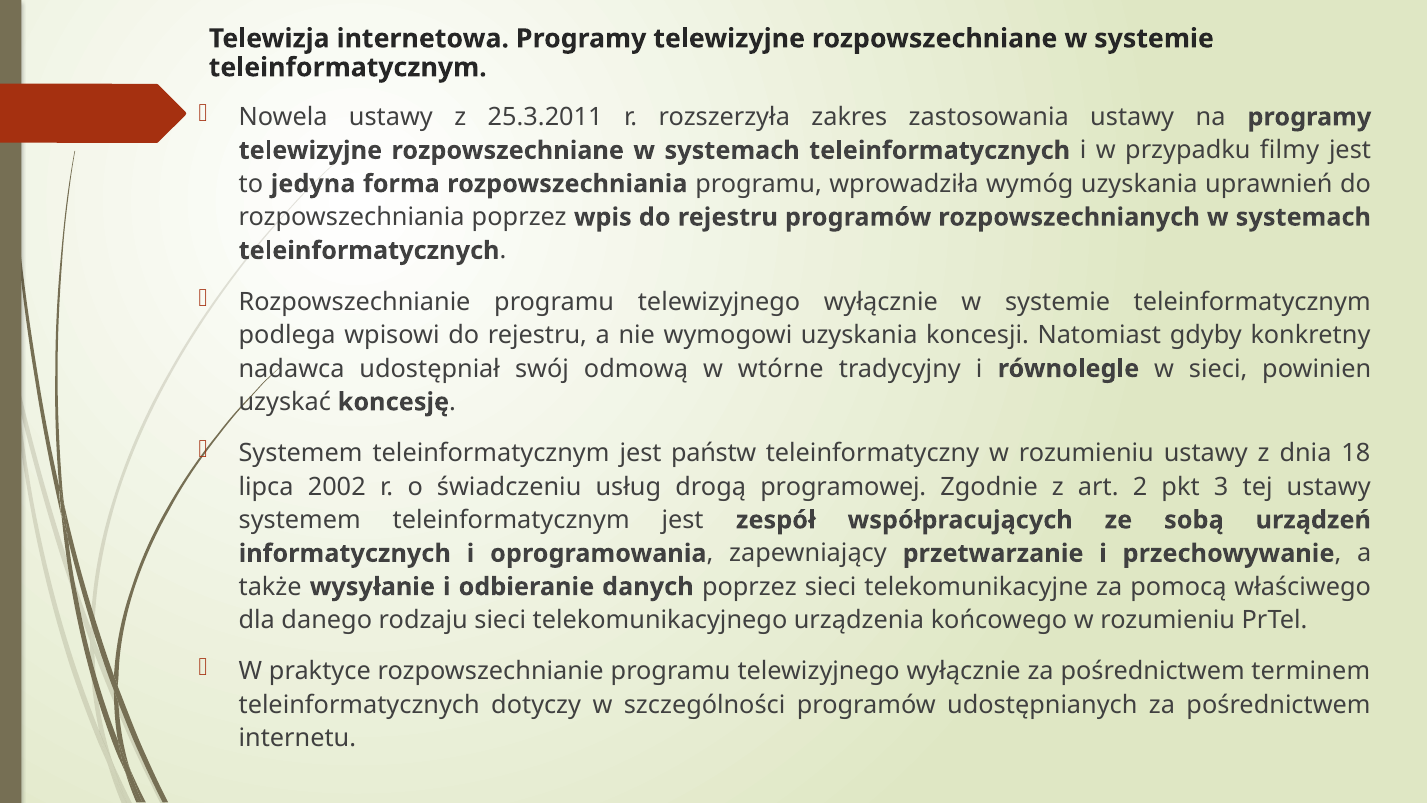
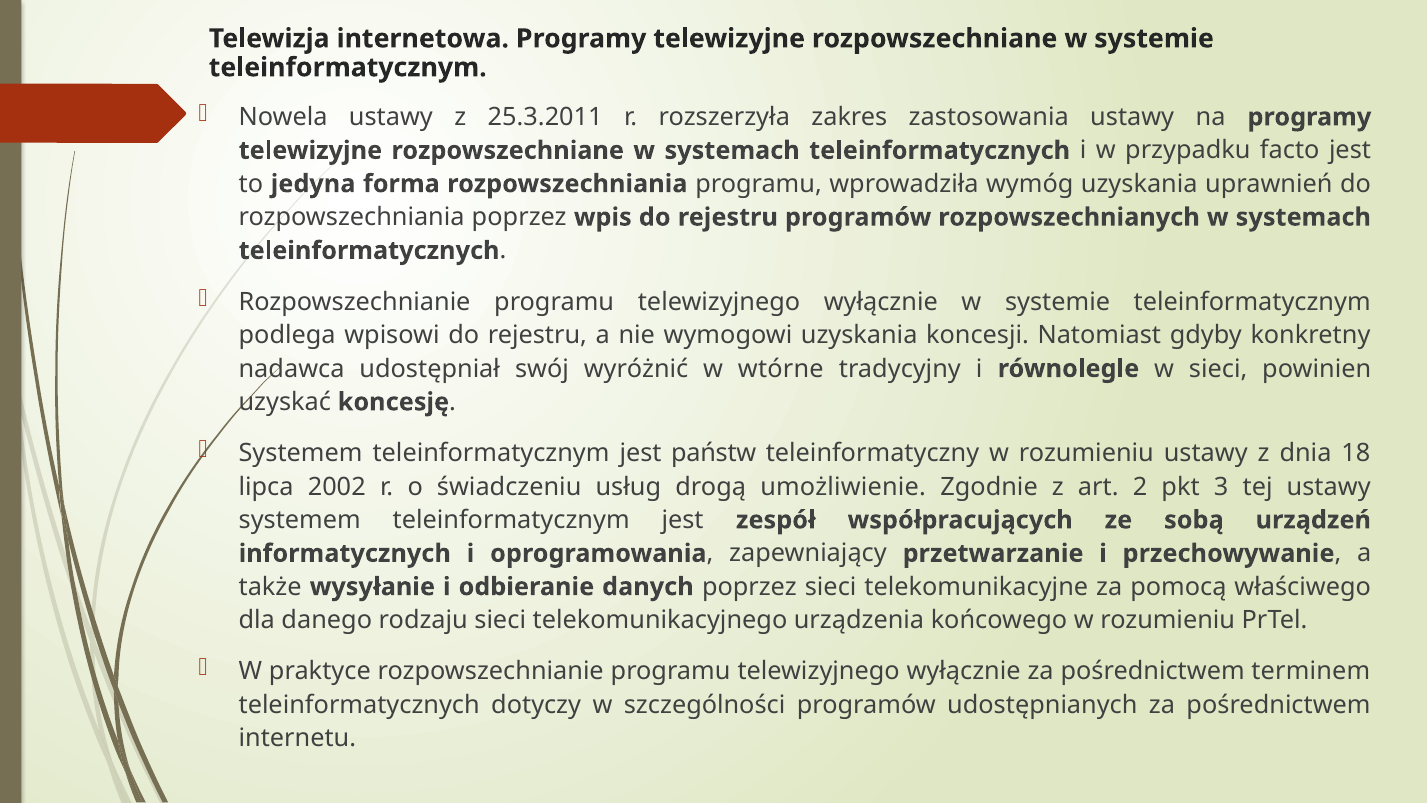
filmy: filmy -> facto (1290, 150)
odmową: odmową -> wyróżnić (636, 369)
programowej: programowej -> umożliwienie (843, 486)
